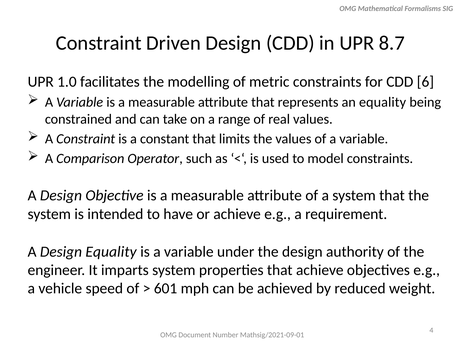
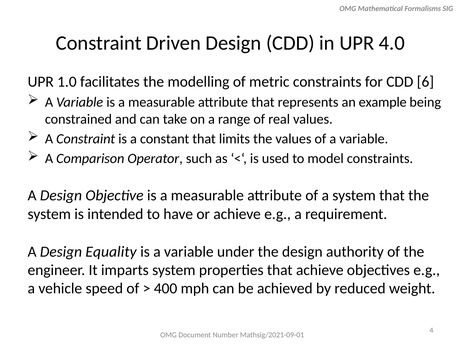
8.7: 8.7 -> 4.0 (392, 43)
an equality: equality -> example (383, 102)
601: 601 -> 400 (166, 288)
